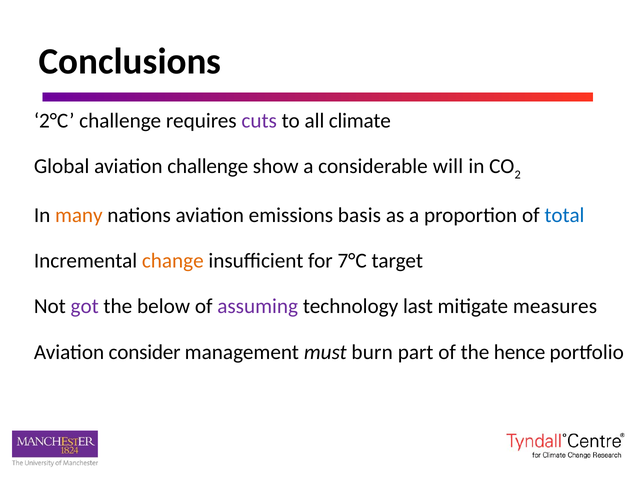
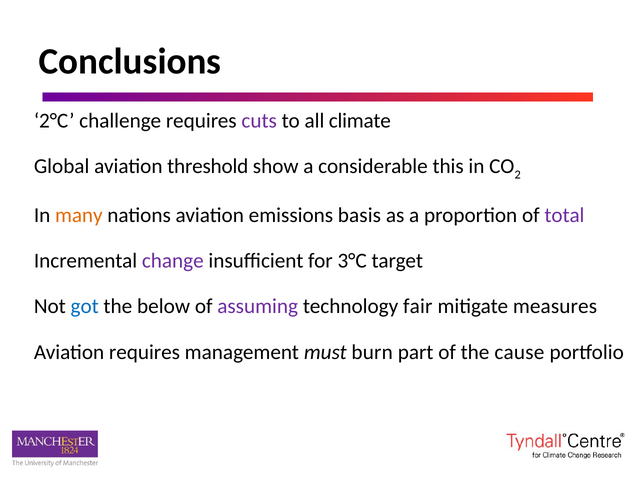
aviation challenge: challenge -> threshold (208, 166)
will: will -> this (448, 166)
total colour: blue -> purple (564, 215)
change colour: orange -> purple (173, 261)
7°C: 7°C -> 3°C (352, 261)
got colour: purple -> blue (85, 306)
last: last -> fair (418, 306)
Aviation consider: consider -> requires (144, 352)
hence: hence -> cause (519, 352)
